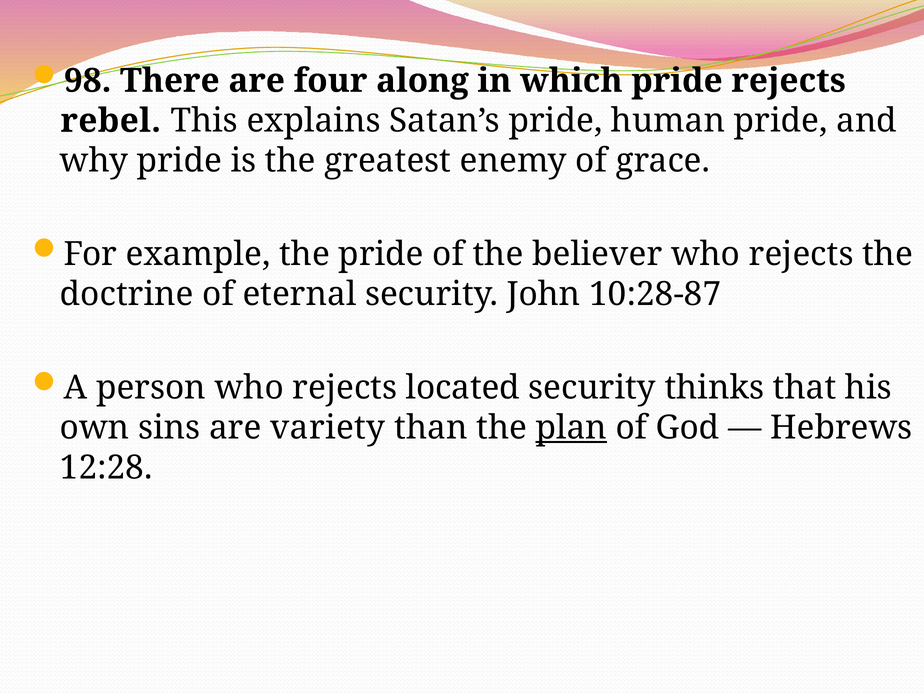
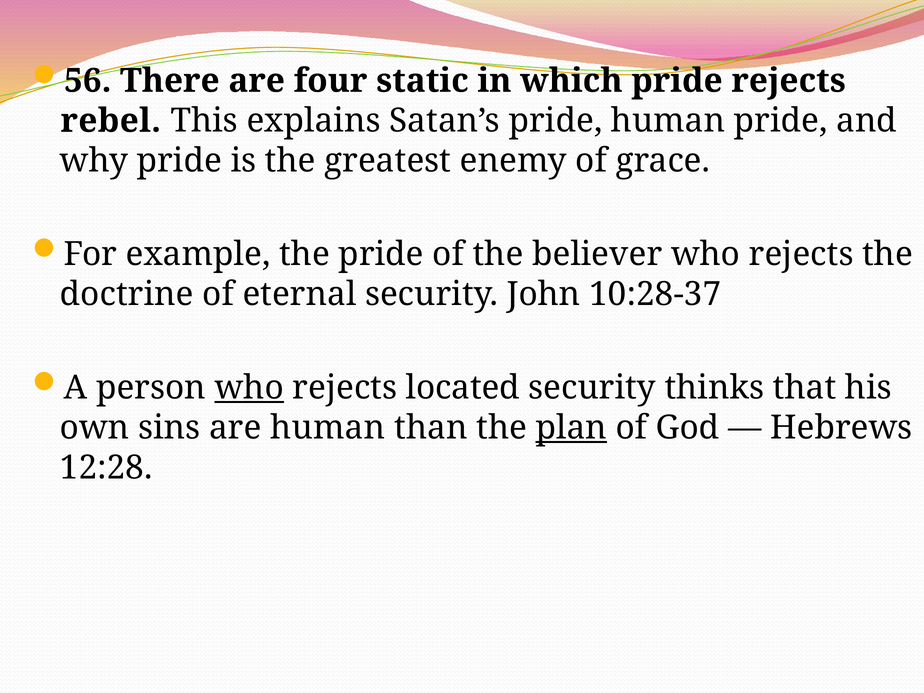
98: 98 -> 56 (88, 81)
along: along -> static (422, 81)
10:28-87: 10:28-87 -> 10:28-37 (655, 294)
who underline: none -> present (249, 388)
are variety: variety -> human (328, 428)
